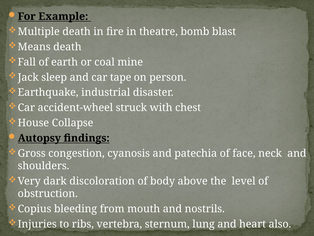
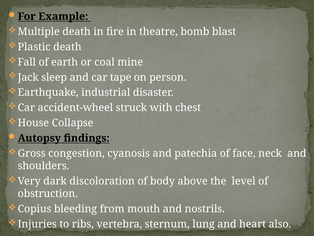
Means: Means -> Plastic (34, 47)
